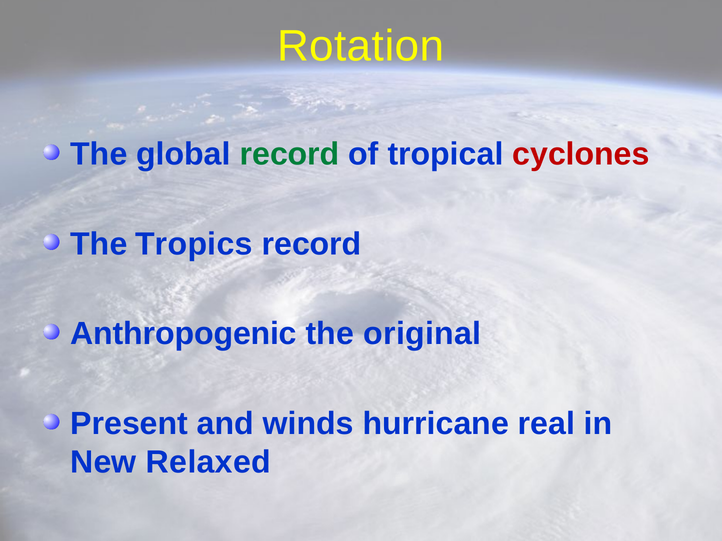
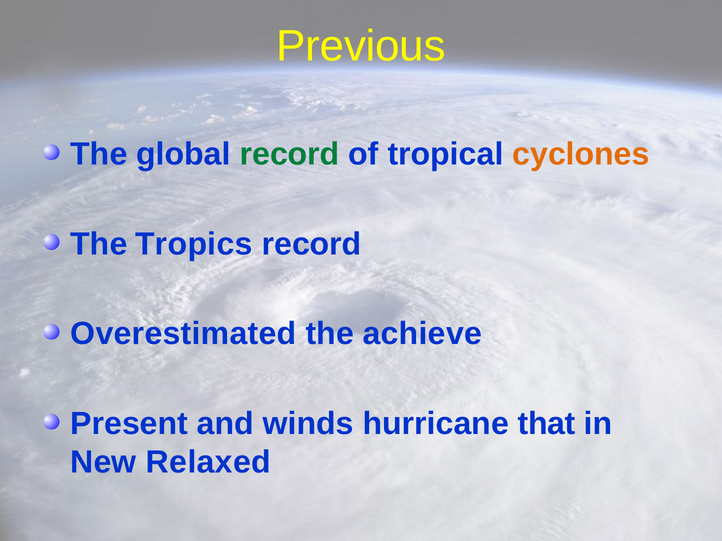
Rotation: Rotation -> Previous (361, 46)
cyclones colour: red -> orange (581, 154)
Anthropogenic: Anthropogenic -> Overestimated (183, 334)
original: original -> achieve (422, 334)
real: real -> that (547, 424)
